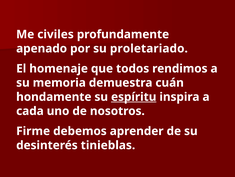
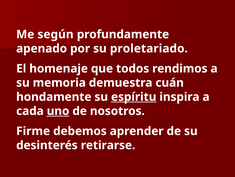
civiles: civiles -> según (55, 34)
uno underline: none -> present (58, 111)
tinieblas: tinieblas -> retirarse (108, 145)
